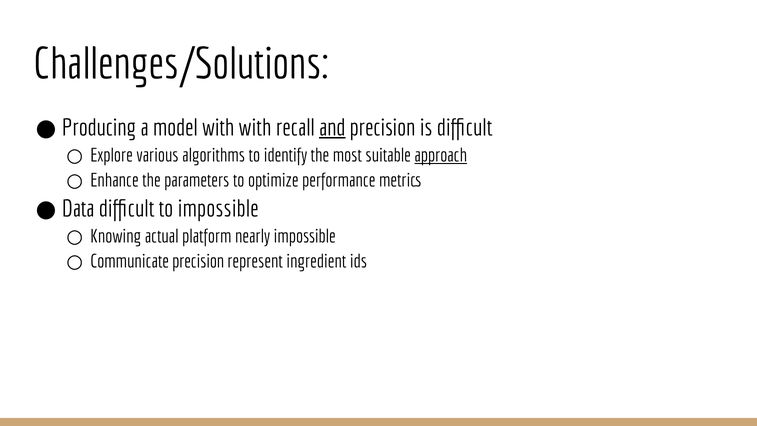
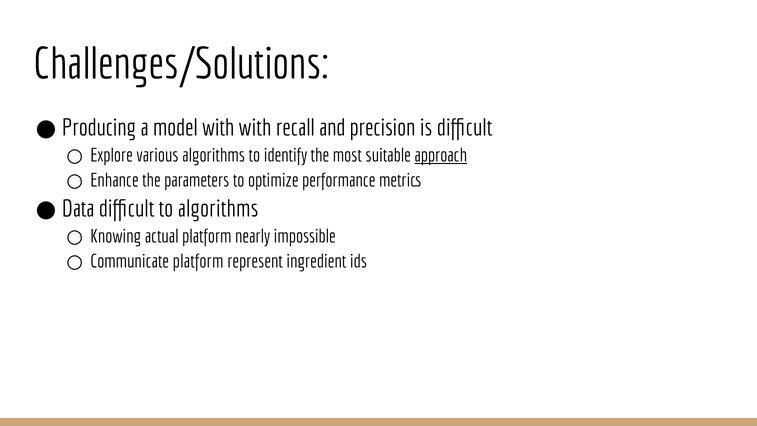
and underline: present -> none (332, 128)
to impossible: impossible -> algorithms (218, 209)
Communicate precision: precision -> platform (198, 262)
